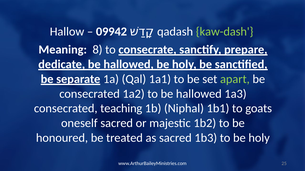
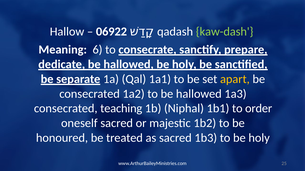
09942: 09942 -> 06922 (111, 32)
8: 8 -> 6 (97, 50)
apart colour: light green -> yellow (235, 79)
goats: goats -> order (259, 109)
